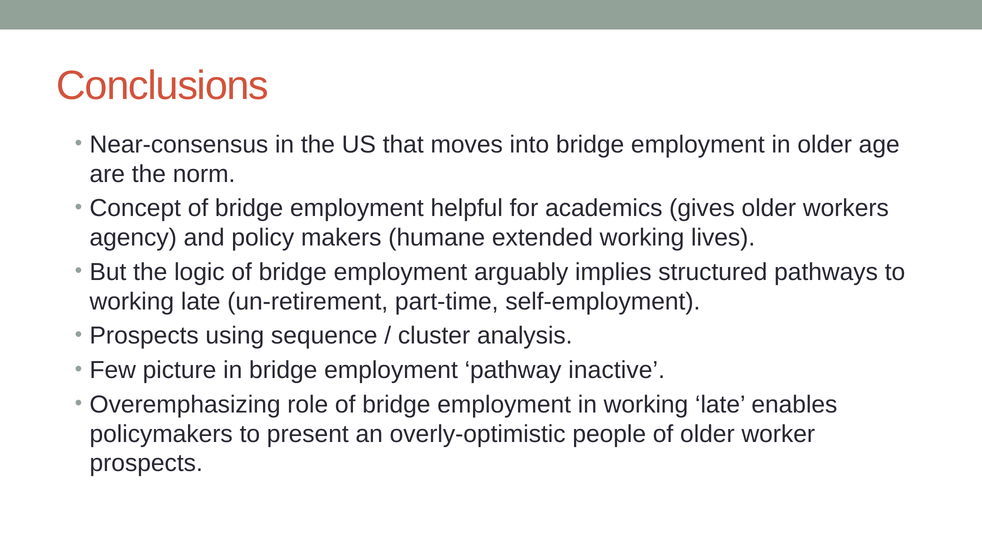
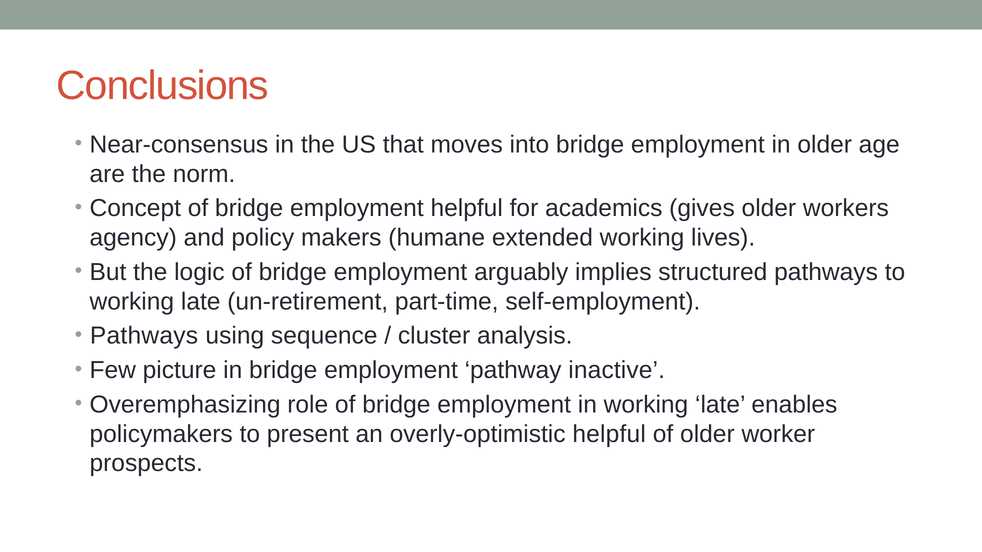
Prospects: Prospects -> Pathways (144, 336)
overly-optimistic people: people -> helpful (609, 434)
